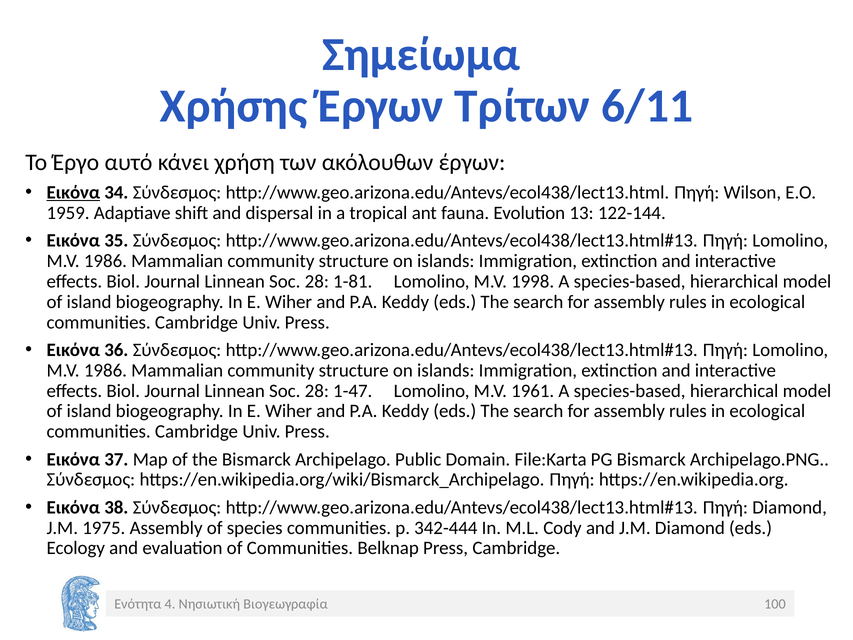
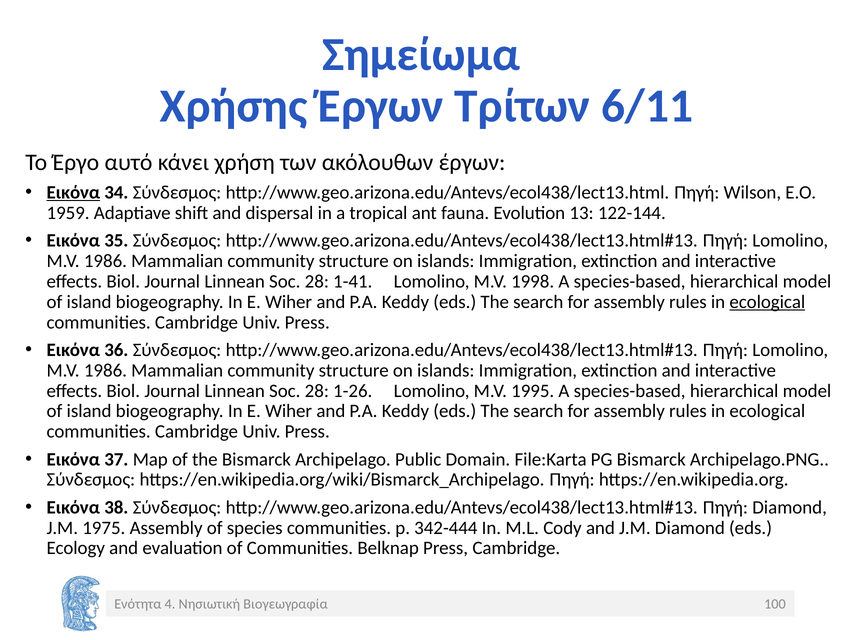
1-81: 1-81 -> 1-41 (353, 281)
ecological underline: none -> present (767, 302)
1-47: 1-47 -> 1-26 (353, 391)
1961: 1961 -> 1995 (533, 391)
